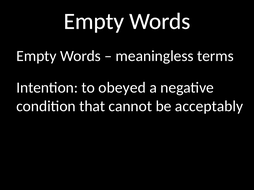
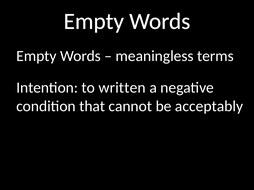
obeyed: obeyed -> written (122, 88)
